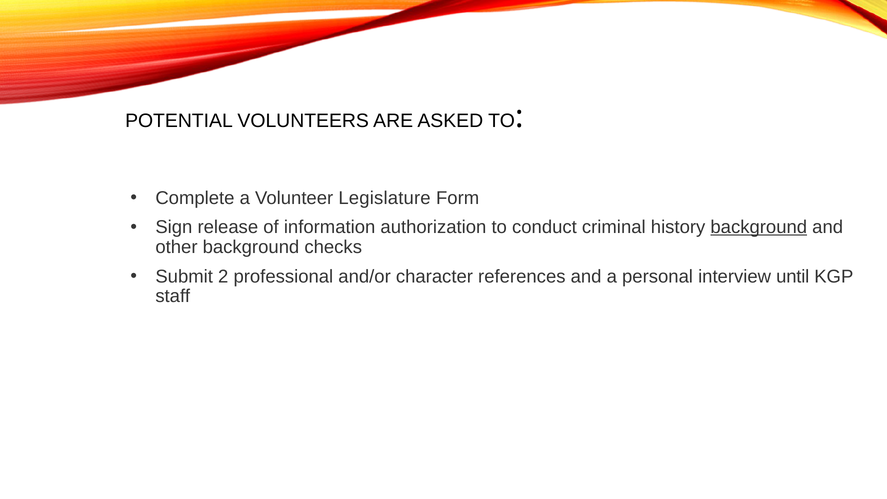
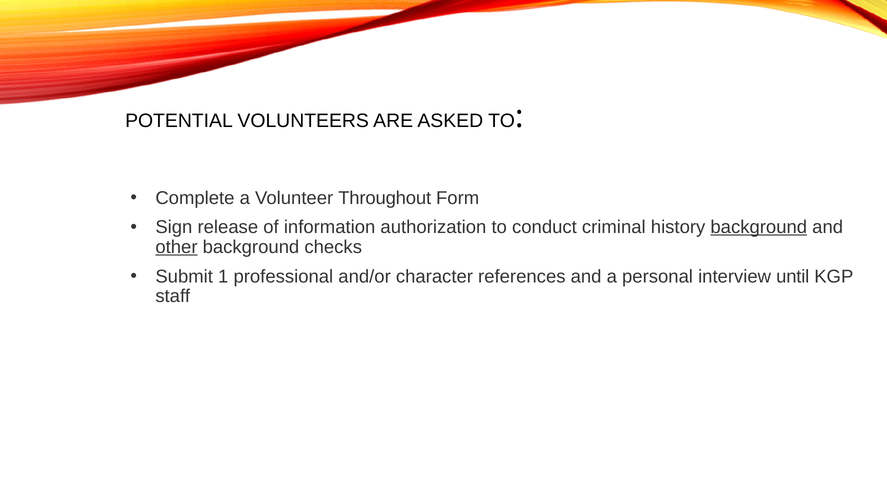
Legislature: Legislature -> Throughout (385, 198)
other underline: none -> present (176, 247)
2: 2 -> 1 (223, 276)
